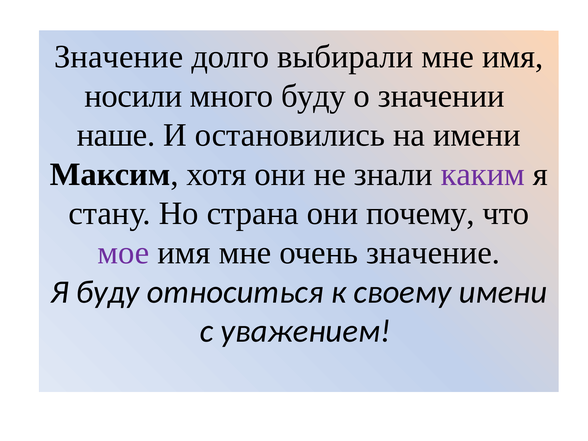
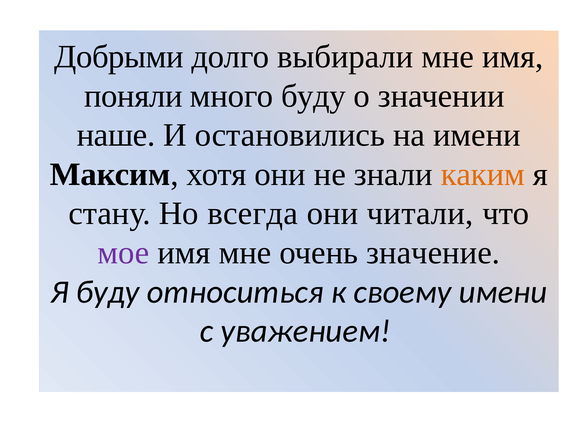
Значение: Значение -> Добрыми (119, 57)
носили: носили -> поняли (133, 96)
каким colour: purple -> orange (483, 174)
страна: страна -> всегда (253, 214)
почему: почему -> читали (420, 214)
